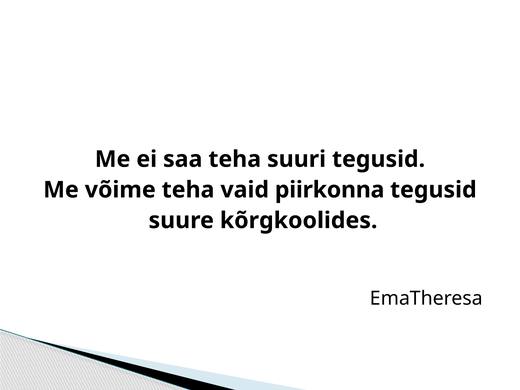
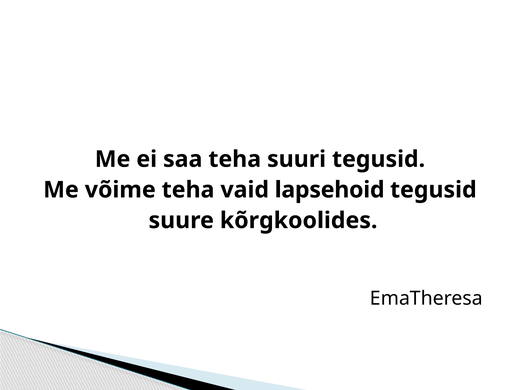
piirkonna: piirkonna -> lapsehoid (330, 190)
